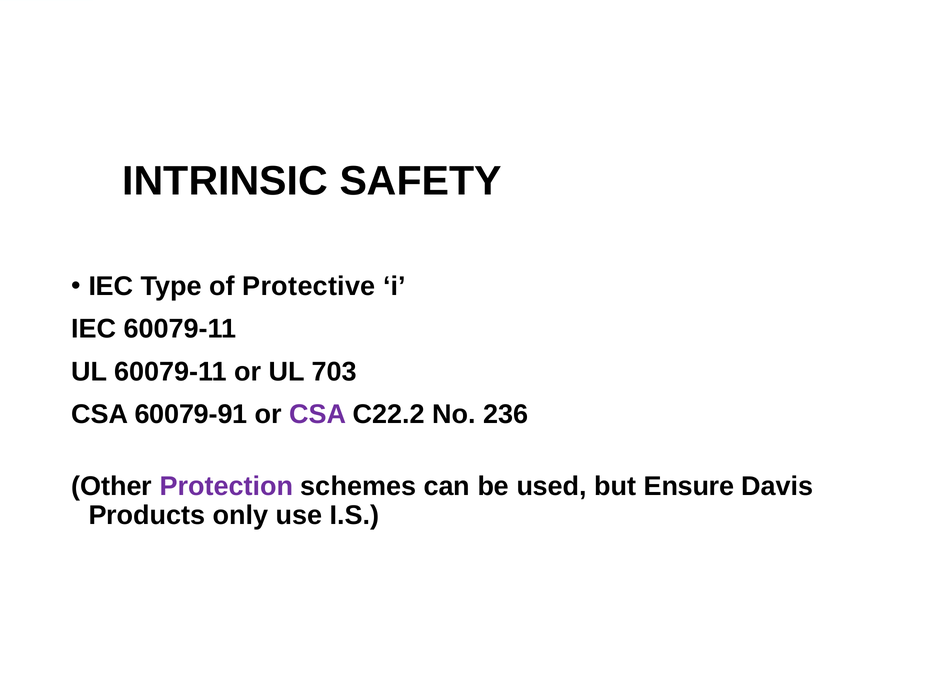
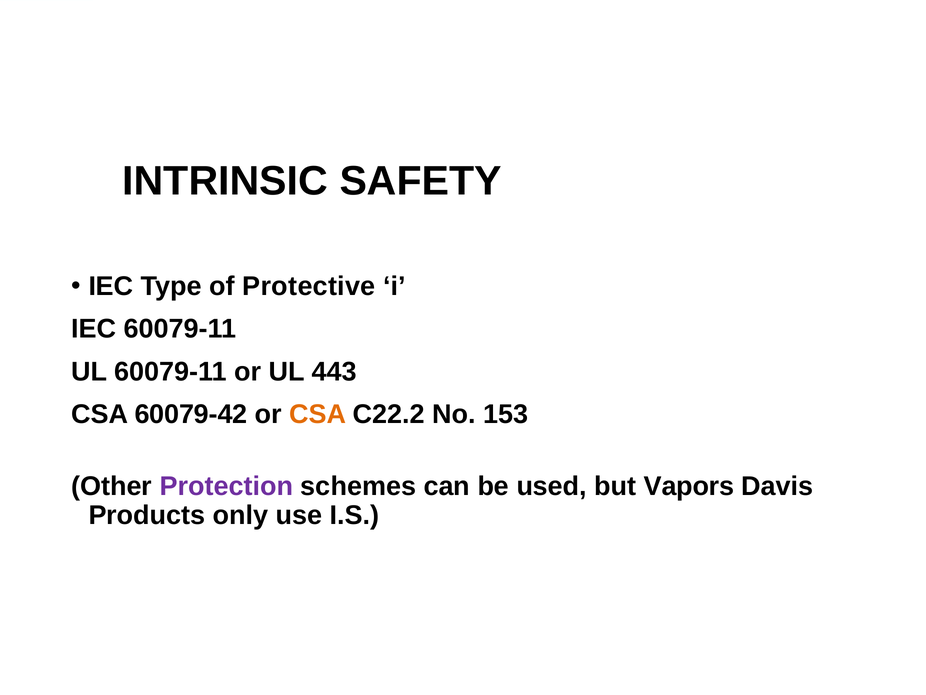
703: 703 -> 443 (334, 371)
60079-91: 60079-91 -> 60079-42 (191, 414)
CSA colour: purple -> orange (318, 414)
236: 236 -> 153 (506, 414)
Ensure: Ensure -> Vapors (689, 486)
